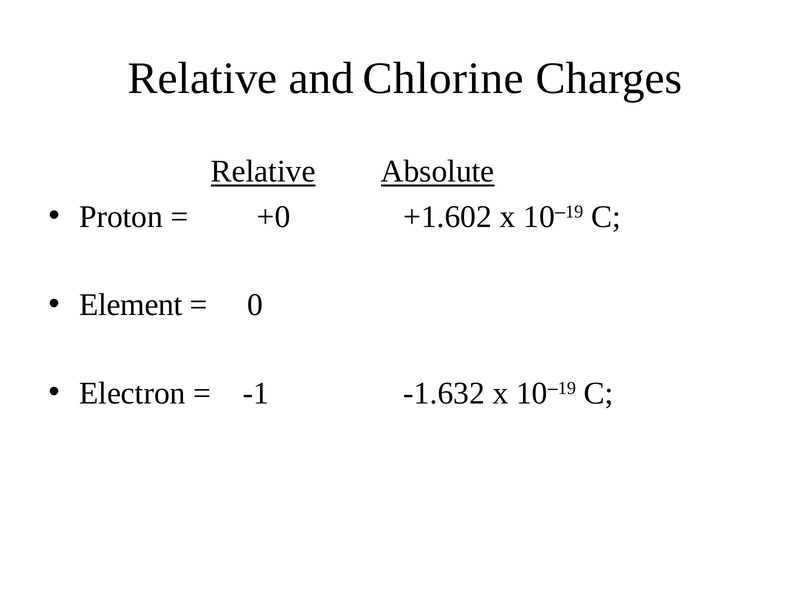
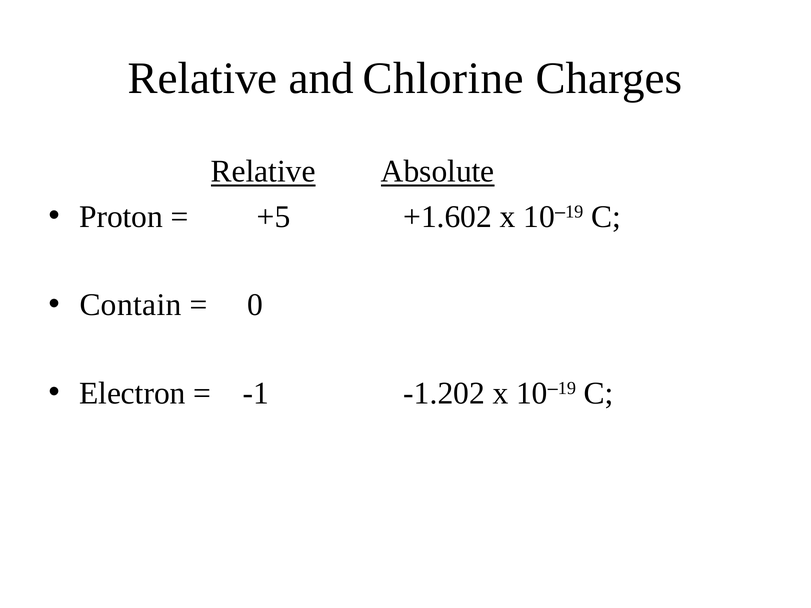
+0: +0 -> +5 (274, 217)
Element: Element -> Contain (130, 305)
-1.632: -1.632 -> -1.202 (444, 393)
